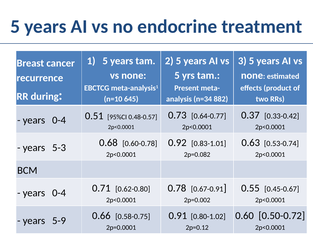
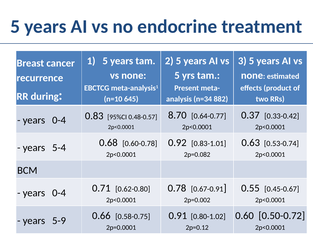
0.73: 0.73 -> 8.70 (177, 115)
0.51: 0.51 -> 0.83 (94, 116)
5-3: 5-3 -> 5-4 (59, 148)
